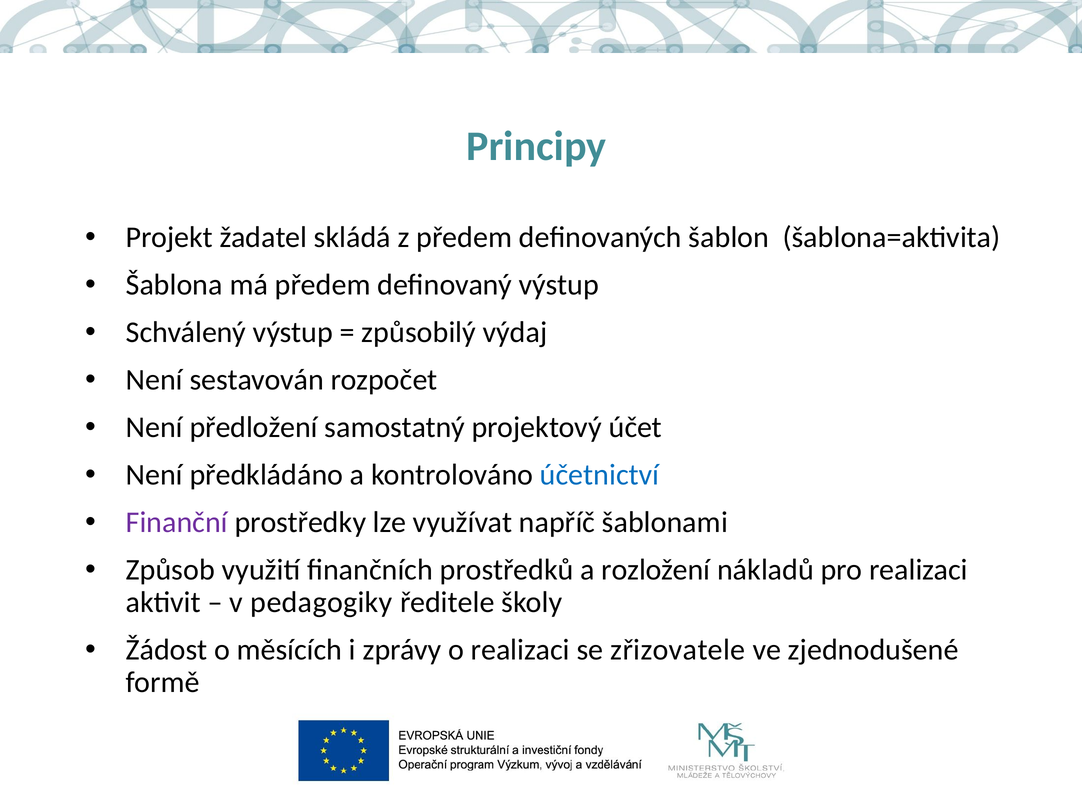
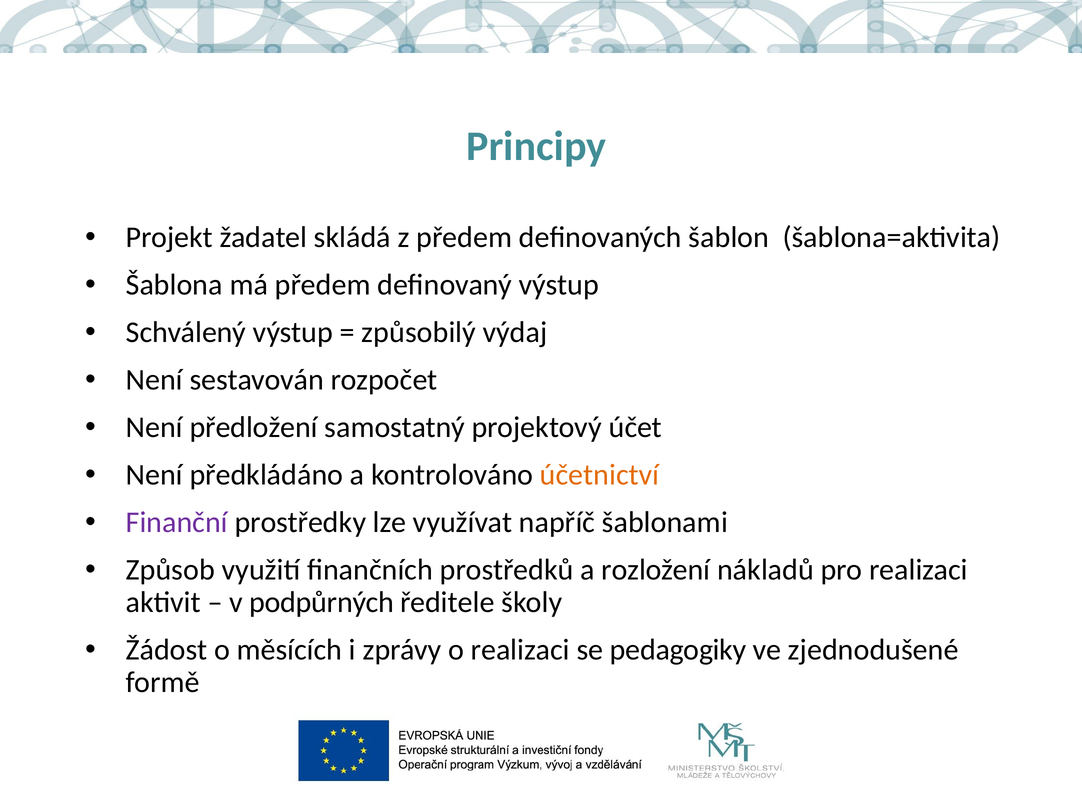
účetnictví colour: blue -> orange (600, 475)
pedagogiky: pedagogiky -> podpůrných (322, 603)
zřizovatele: zřizovatele -> pedagogiky (678, 650)
